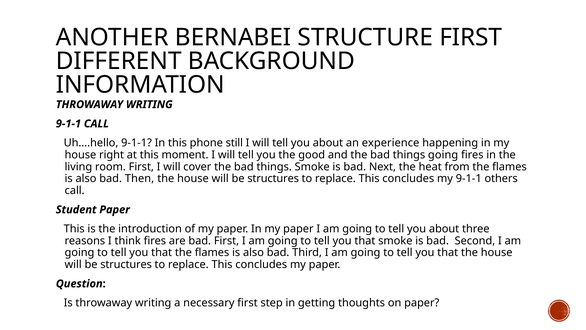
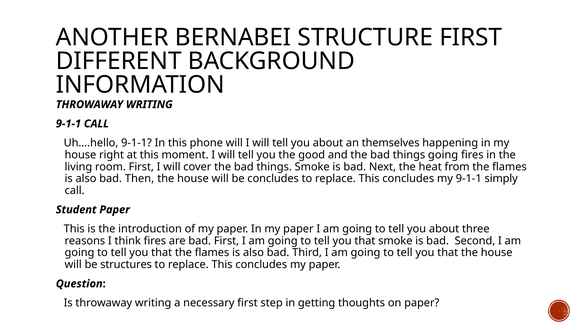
phone still: still -> will (234, 143)
experience: experience -> themselves (391, 143)
structures: structures -> concludes (273, 178)
others: others -> simply (501, 178)
